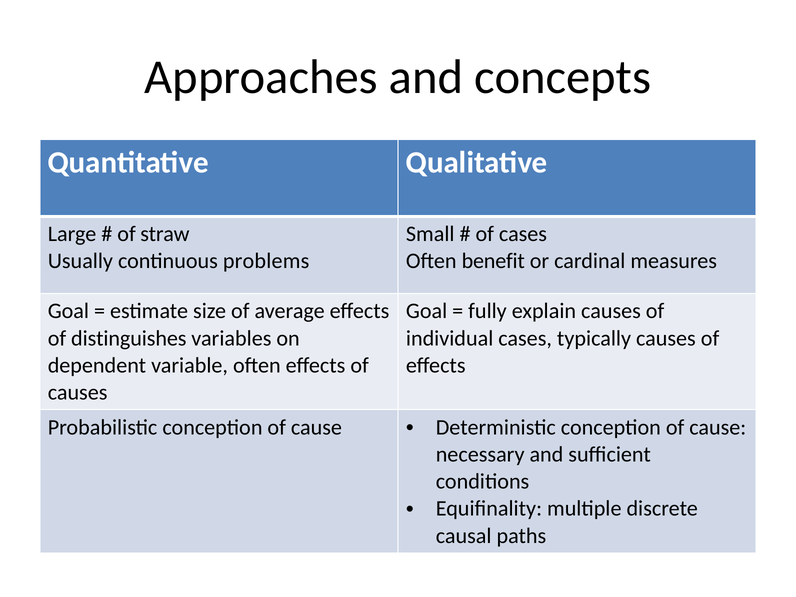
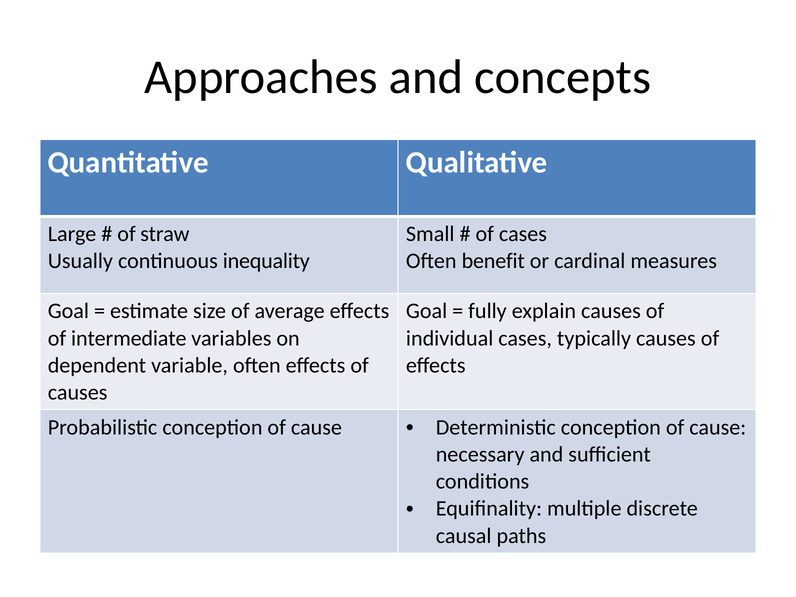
problems: problems -> inequality (266, 261)
distinguishes: distinguishes -> intermediate (129, 338)
